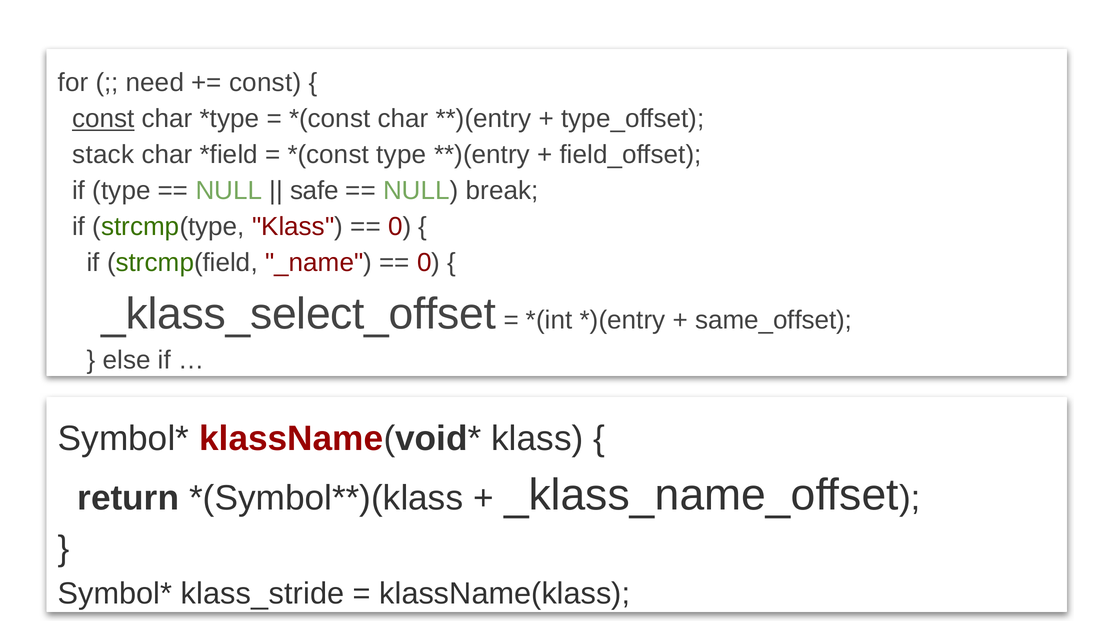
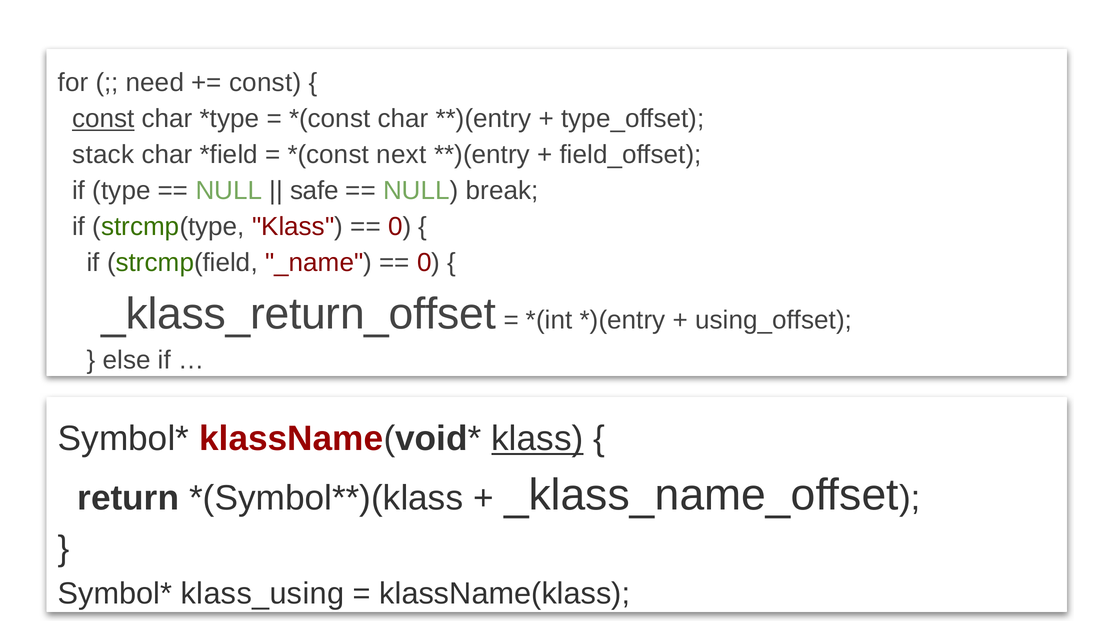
type: type -> next (401, 155)
_klass_select_offset: _klass_select_offset -> _klass_return_offset (299, 314)
same_offset: same_offset -> using_offset (774, 320)
klass underline: none -> present (537, 439)
klass_stride: klass_stride -> klass_using (262, 593)
